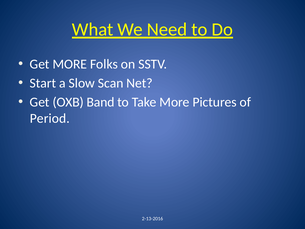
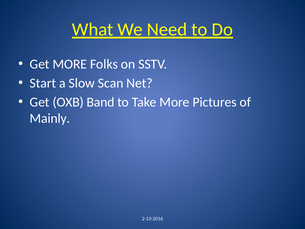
Period: Period -> Mainly (50, 118)
